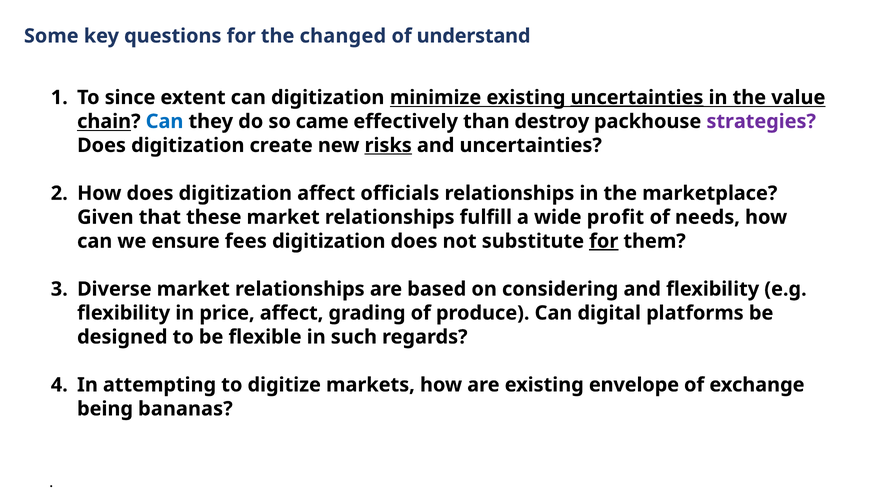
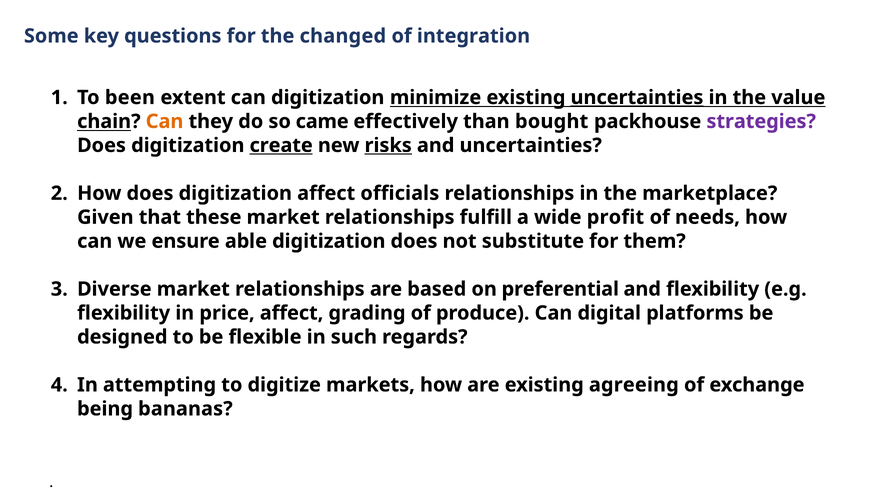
understand: understand -> integration (474, 36)
since: since -> been (130, 97)
Can colour: blue -> orange (165, 121)
destroy: destroy -> bought (552, 121)
create underline: none -> present (281, 145)
fees: fees -> able (246, 241)
for underline: present -> none (604, 241)
considering: considering -> preferential (560, 289)
envelope: envelope -> agreeing (634, 385)
